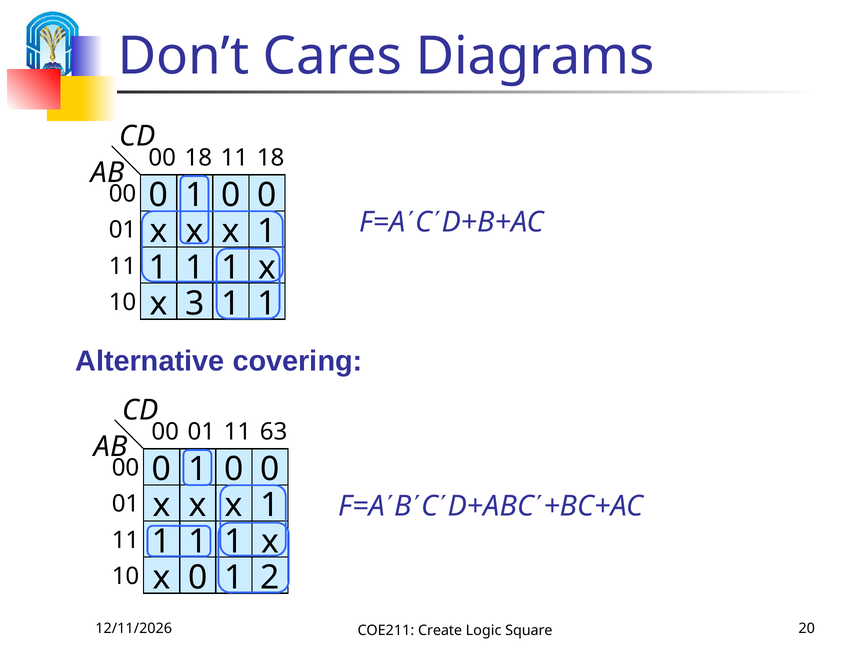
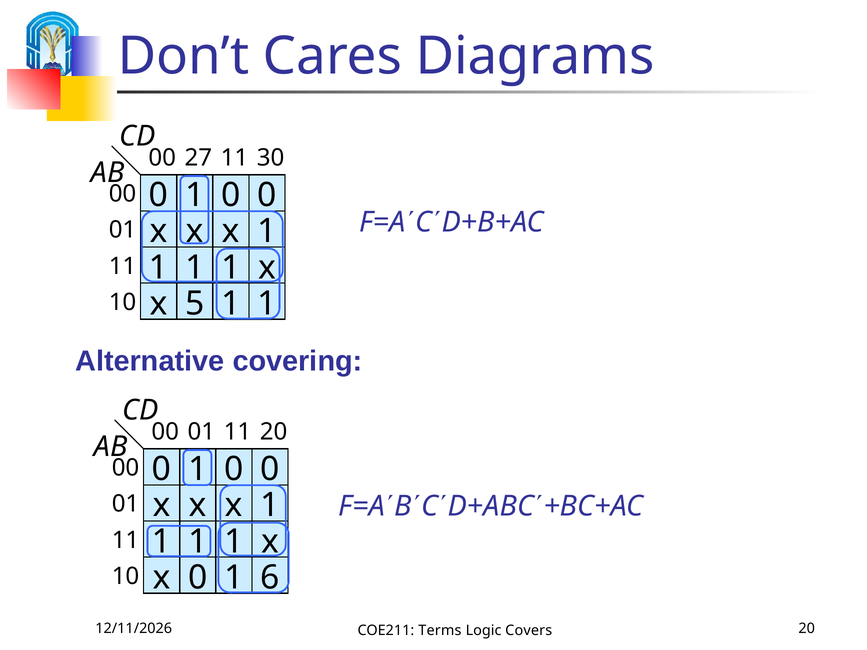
00 18: 18 -> 27 (198, 158)
11 18: 18 -> 30 (271, 158)
3: 3 -> 5 (195, 304)
11 63: 63 -> 20 (274, 432)
2: 2 -> 6 (270, 578)
Create: Create -> Terms (440, 631)
Square: Square -> Covers (529, 631)
